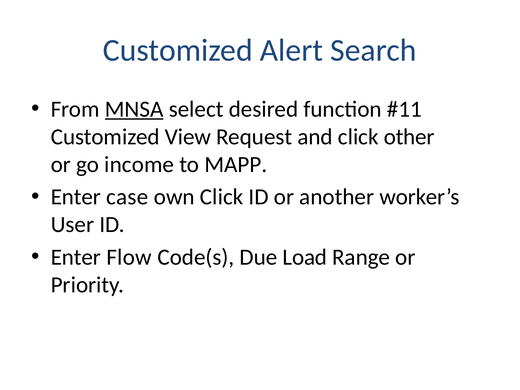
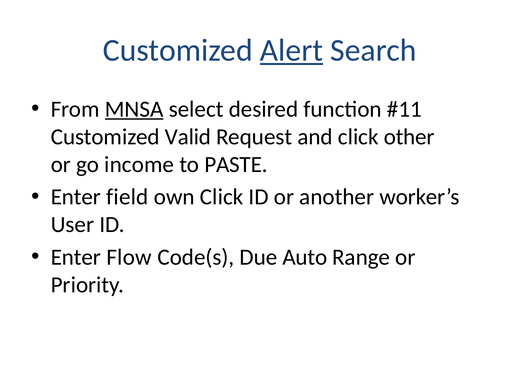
Alert underline: none -> present (291, 50)
View: View -> Valid (188, 137)
MAPP: MAPP -> PASTE (236, 165)
case: case -> field (127, 197)
Load: Load -> Auto (305, 257)
